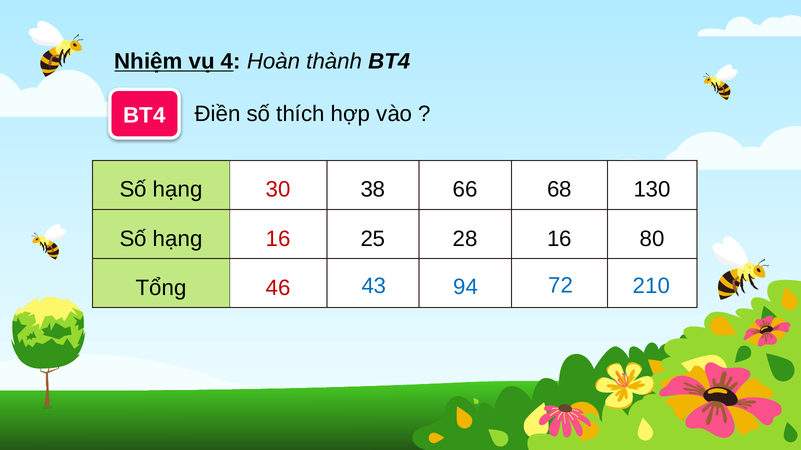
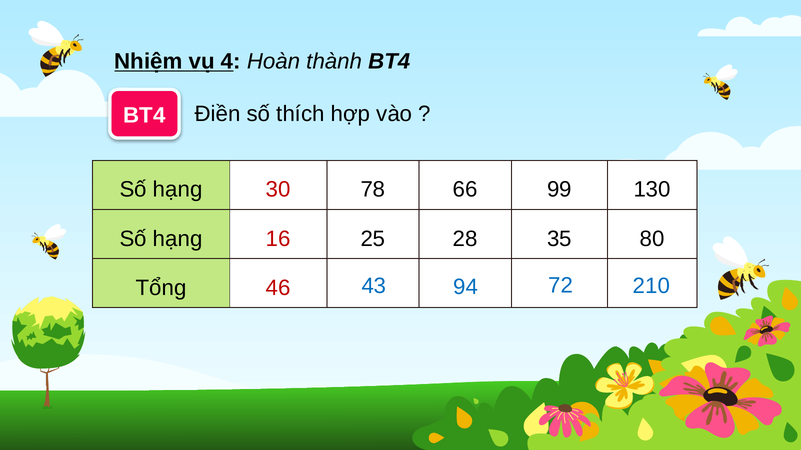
38: 38 -> 78 (373, 190)
68: 68 -> 99 (559, 190)
28 16: 16 -> 35 (559, 239)
